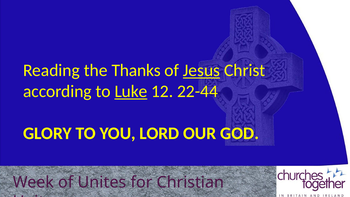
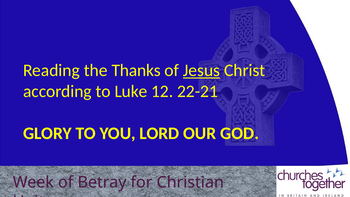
Luke underline: present -> none (131, 91)
22-44: 22-44 -> 22-21 (198, 91)
Unites: Unites -> Betray (102, 182)
